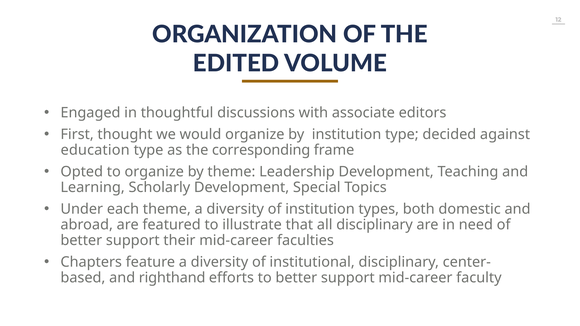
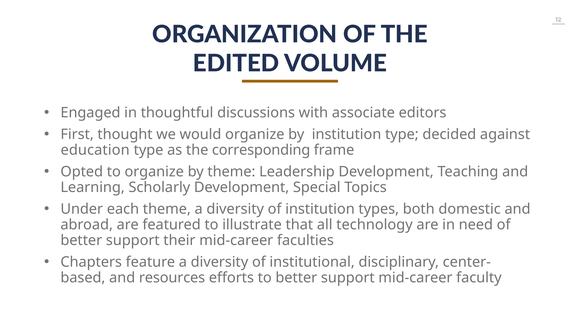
all disciplinary: disciplinary -> technology (374, 225)
righthand: righthand -> resources (172, 278)
